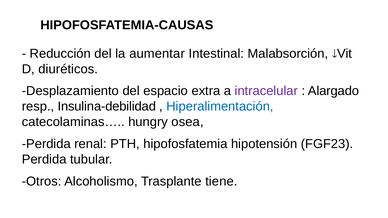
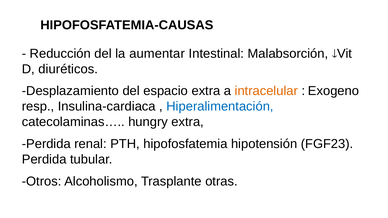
intracelular colour: purple -> orange (266, 91)
Alargado: Alargado -> Exogeno (334, 91)
Insulina-debilidad: Insulina-debilidad -> Insulina-cardiaca (107, 107)
hungry osea: osea -> extra (188, 122)
tiene: tiene -> otras (221, 182)
